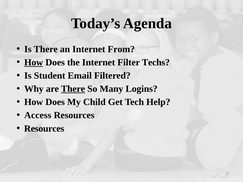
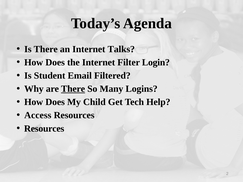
From: From -> Talks (121, 49)
How underline: present -> none (34, 62)
Techs: Techs -> Login (156, 62)
